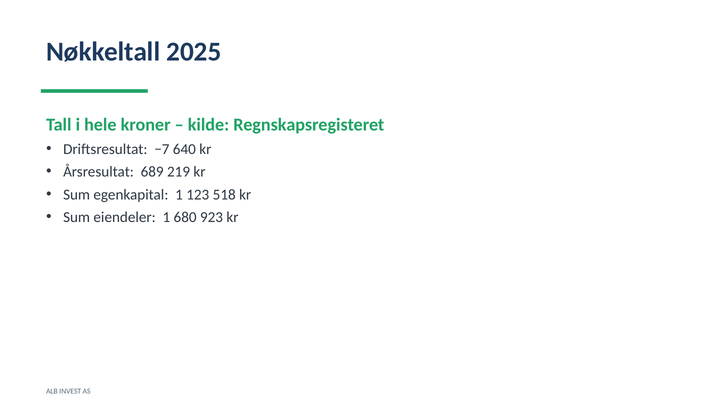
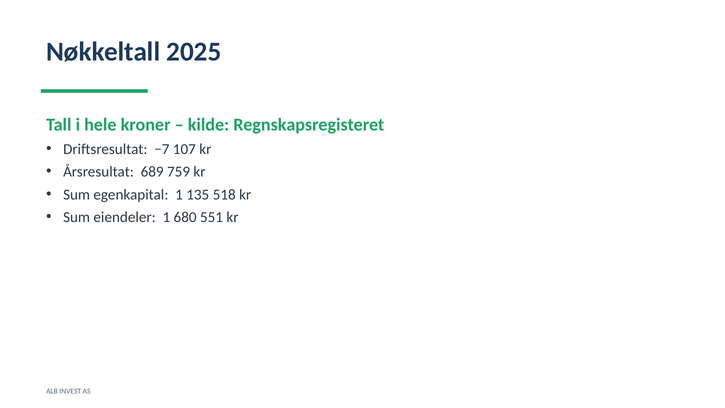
640: 640 -> 107 (184, 149)
219: 219 -> 759 (179, 172)
123: 123 -> 135 (198, 194)
923: 923 -> 551 (212, 217)
